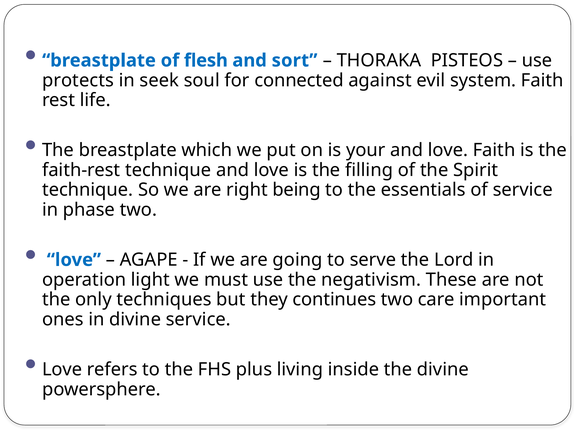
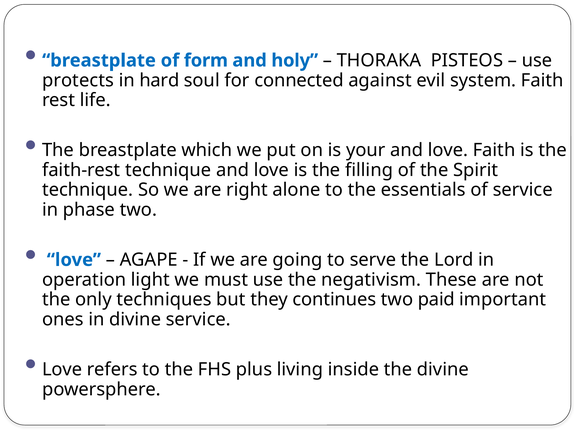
flesh: flesh -> form (206, 60)
sort: sort -> holy (295, 60)
seek: seek -> hard (159, 80)
being: being -> alone (296, 190)
care: care -> paid (436, 300)
